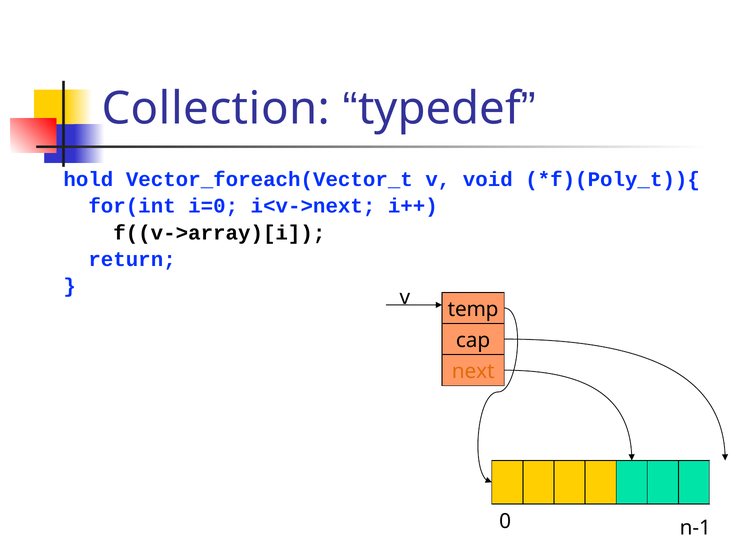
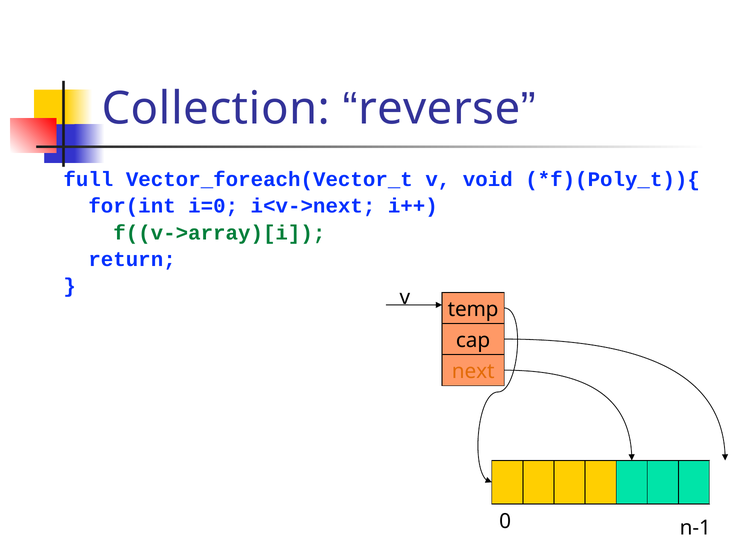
typedef: typedef -> reverse (439, 109)
hold: hold -> full (88, 180)
f((v->array)[i colour: black -> green (219, 233)
